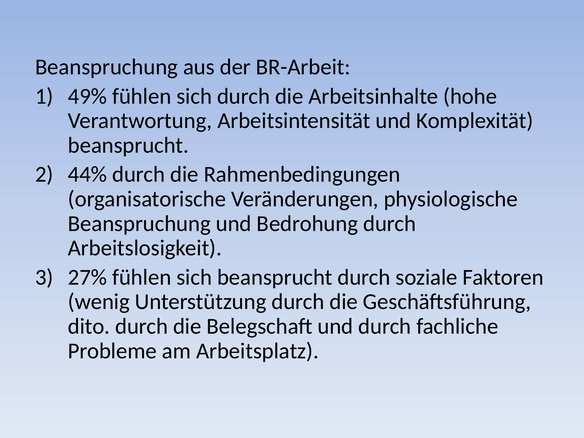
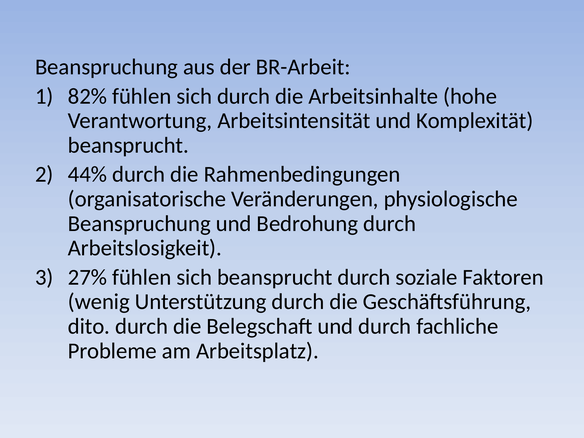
49%: 49% -> 82% (87, 96)
